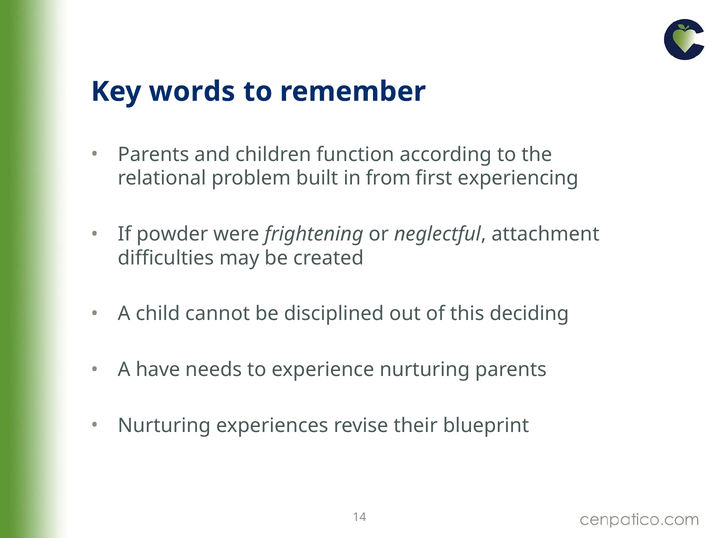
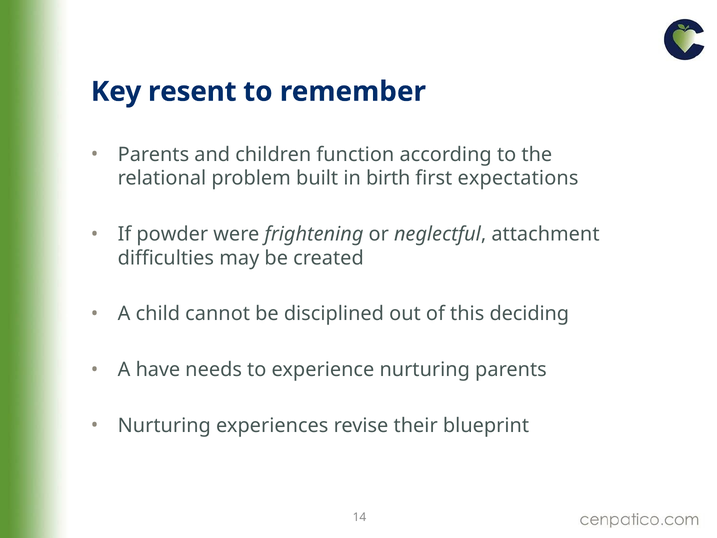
words: words -> resent (192, 92)
from: from -> birth (388, 178)
experiencing: experiencing -> expectations (518, 178)
